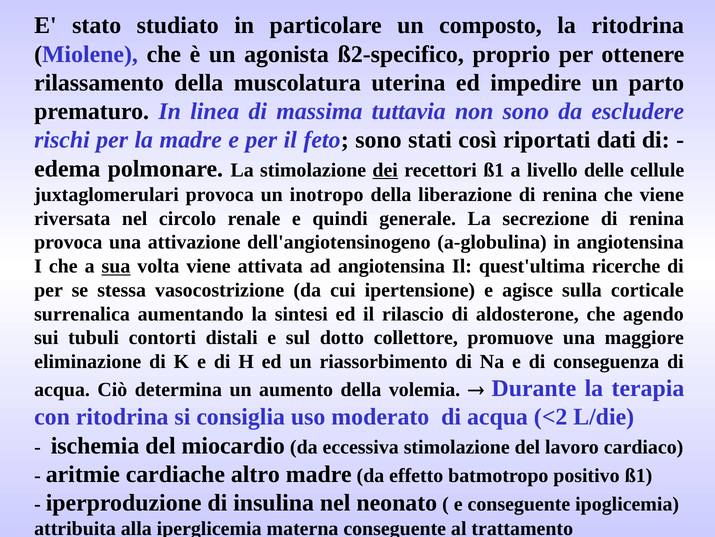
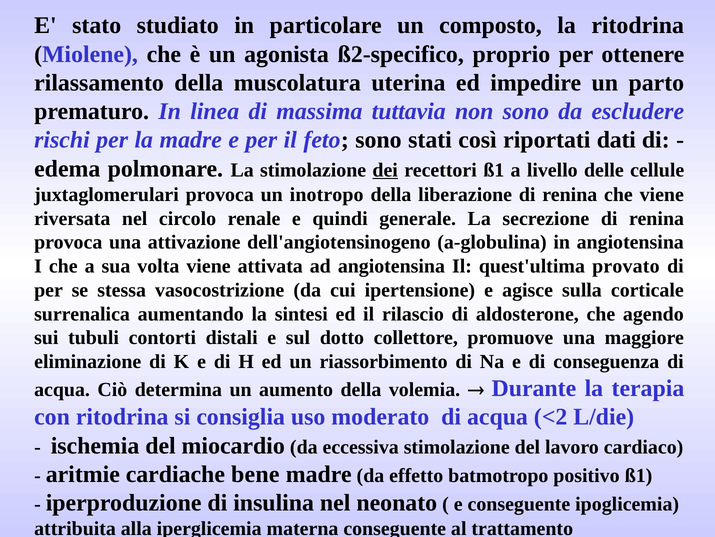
sua underline: present -> none (116, 266)
ricerche: ricerche -> provato (626, 266)
altro: altro -> bene (255, 474)
